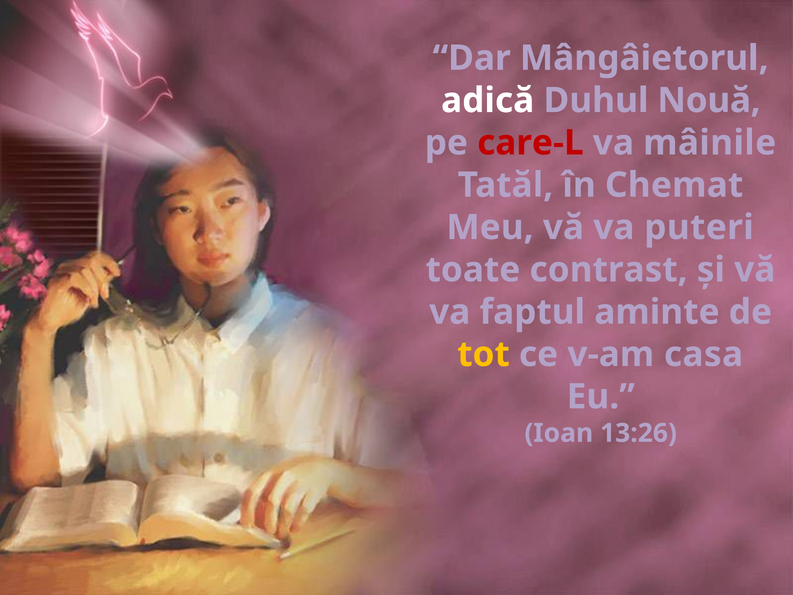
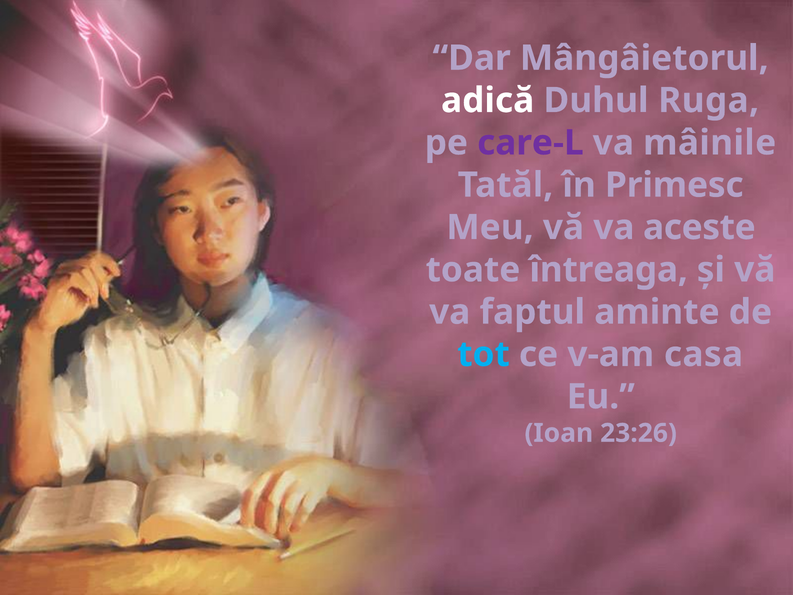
Nouă: Nouă -> Ruga (709, 100)
care-L colour: red -> purple (530, 143)
Chemat: Chemat -> Primesc (674, 185)
puteri: puteri -> aceste (699, 227)
contrast: contrast -> întreaga (609, 270)
tot colour: yellow -> light blue (484, 354)
13:26: 13:26 -> 23:26 (639, 433)
